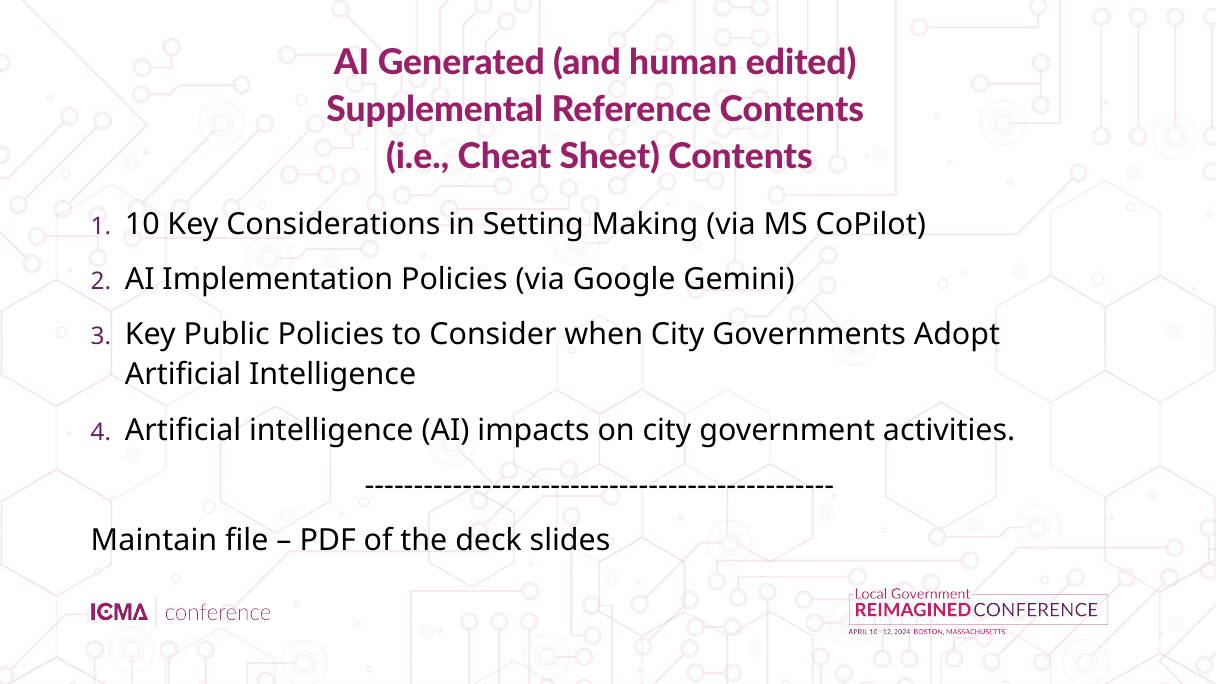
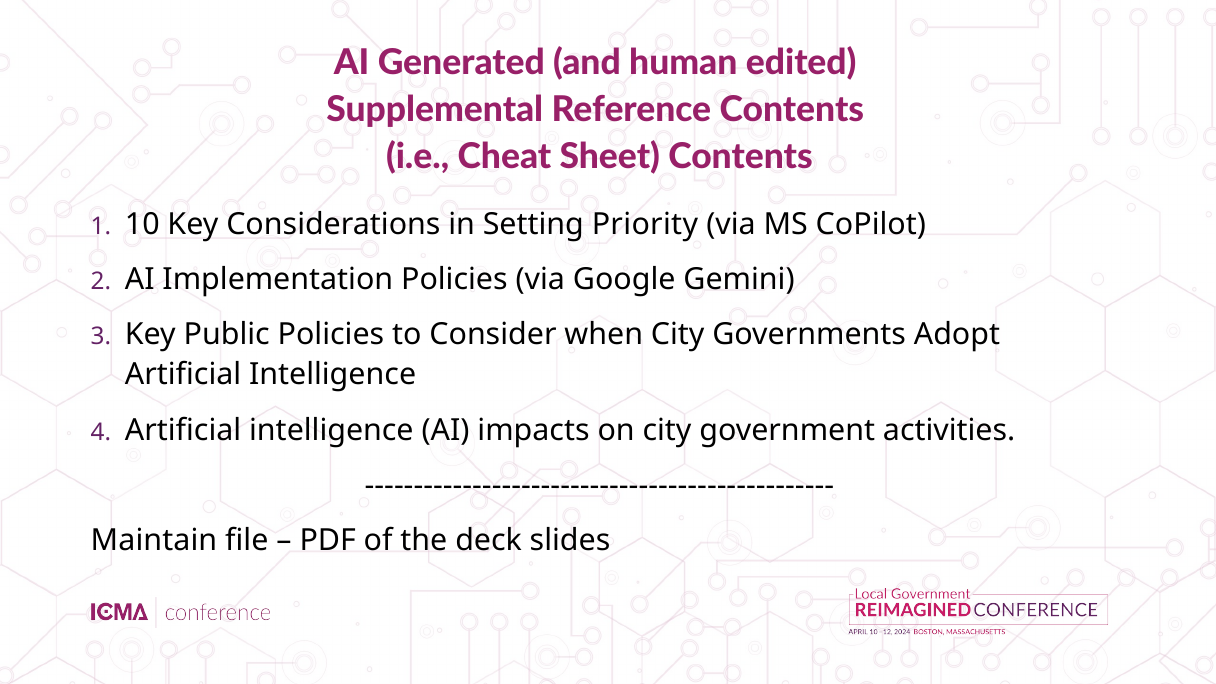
Making: Making -> Priority (645, 224)
